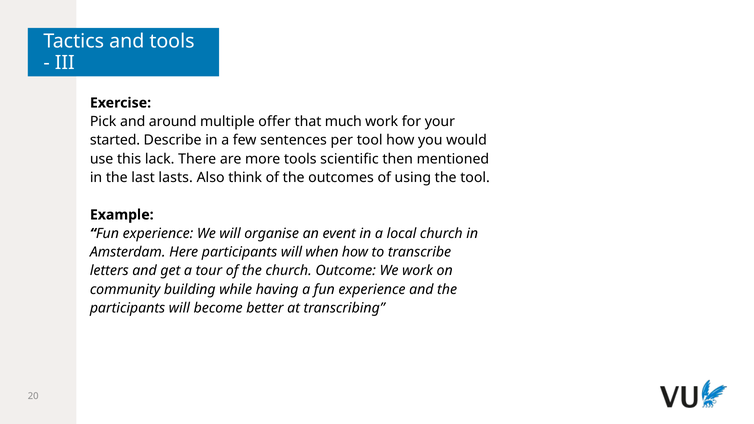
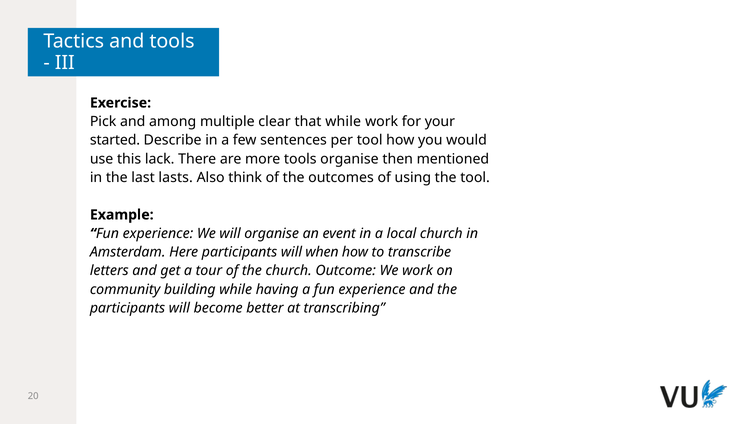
around: around -> among (173, 122)
offer: offer -> clear (275, 122)
that much: much -> while (343, 122)
tools scientific: scientific -> organise (349, 159)
